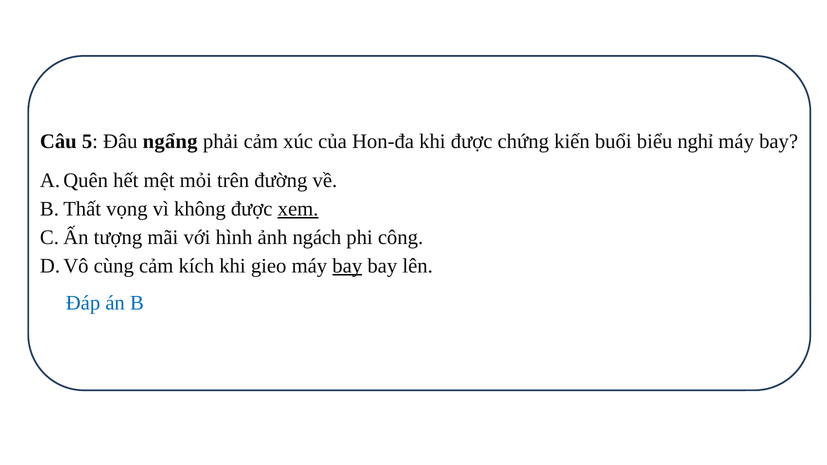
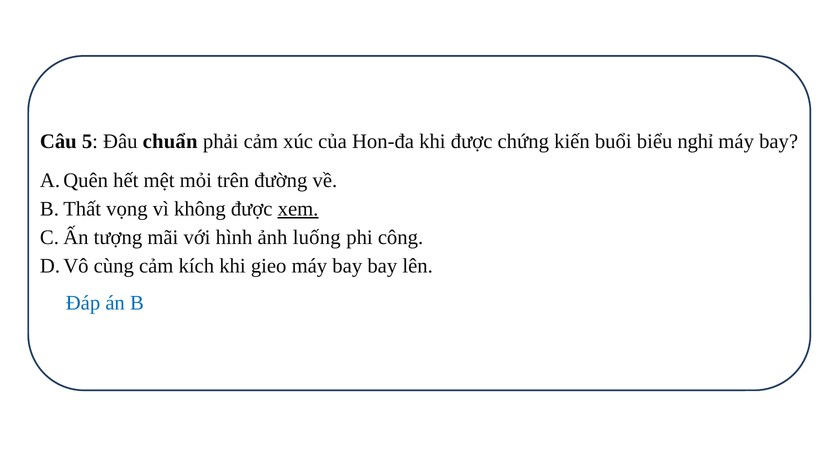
ngẩng: ngẩng -> chuẩn (170, 142)
ngách: ngách -> luống (317, 237)
bay underline: present -> none (347, 266)
